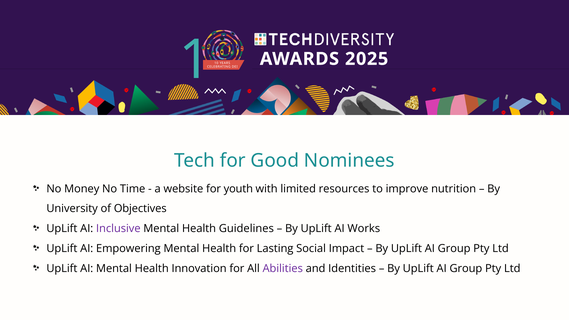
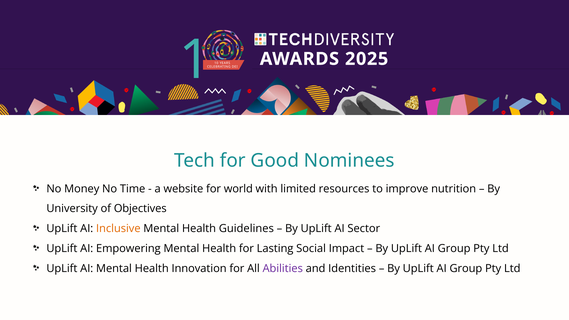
youth: youth -> world (238, 189)
Inclusive colour: purple -> orange (118, 229)
Works: Works -> Sector (364, 229)
